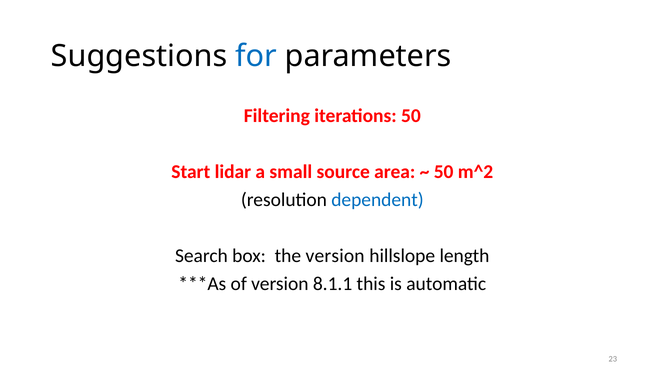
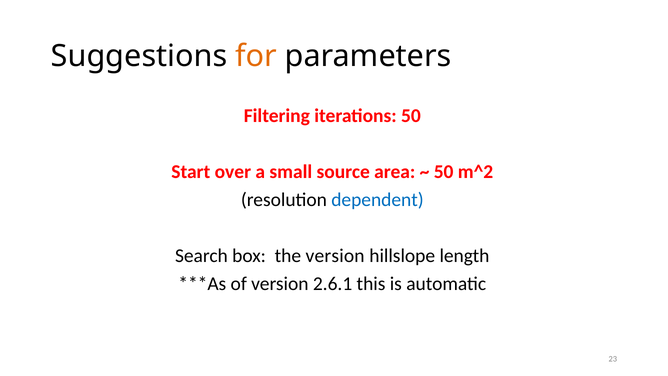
for colour: blue -> orange (256, 56)
lidar: lidar -> over (233, 172)
8.1.1: 8.1.1 -> 2.6.1 (333, 283)
